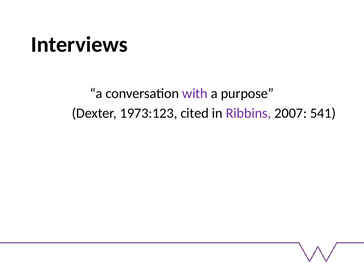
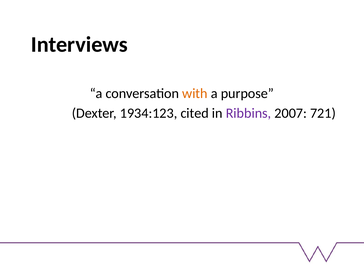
with colour: purple -> orange (195, 93)
1973:123: 1973:123 -> 1934:123 (149, 113)
541: 541 -> 721 (323, 113)
